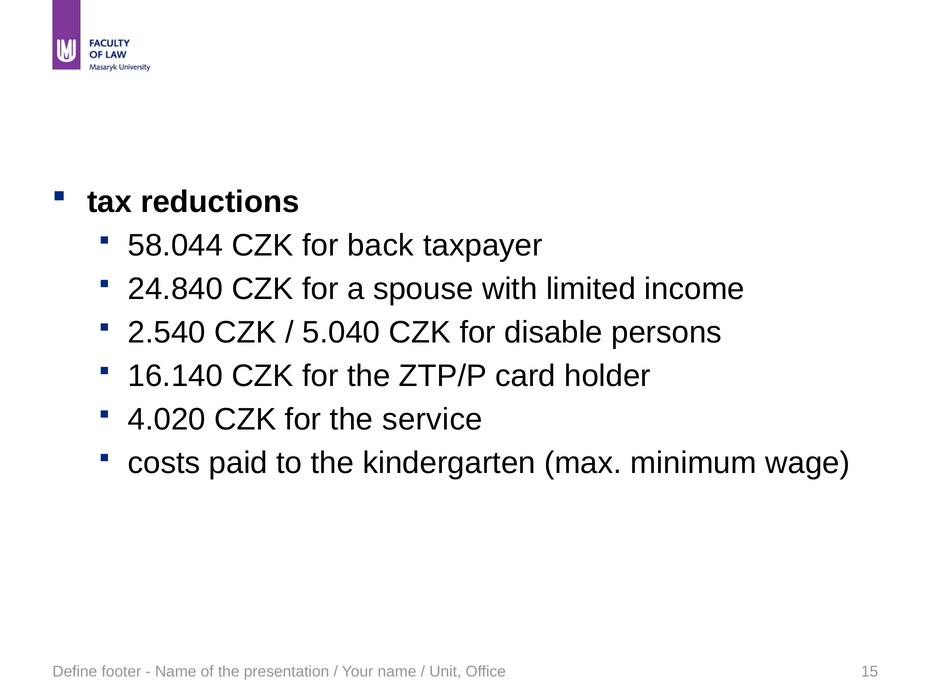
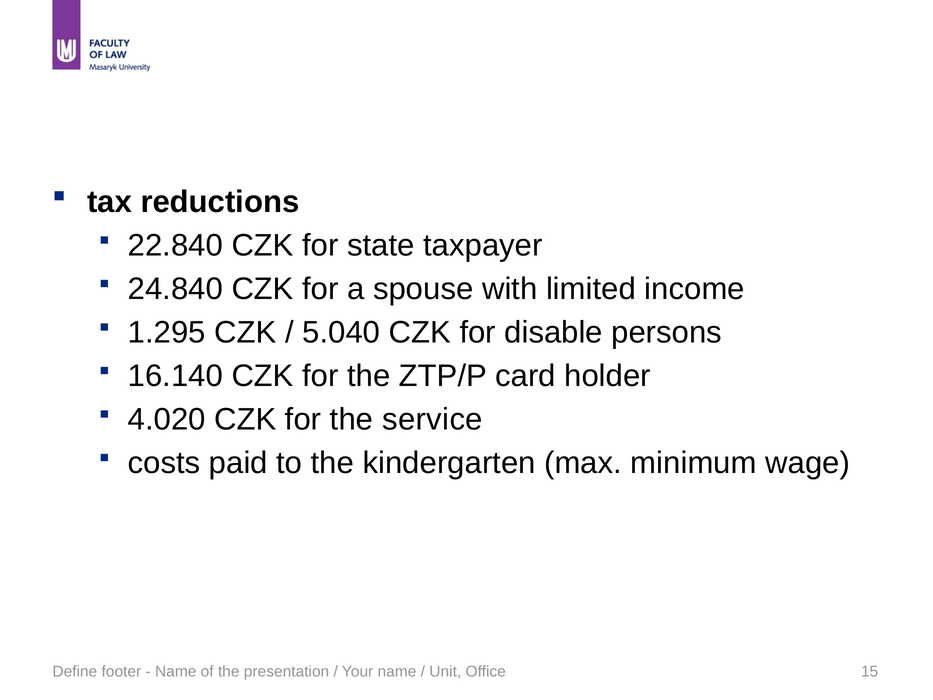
58.044: 58.044 -> 22.840 (175, 245)
back: back -> state (381, 245)
2.540: 2.540 -> 1.295 (167, 332)
